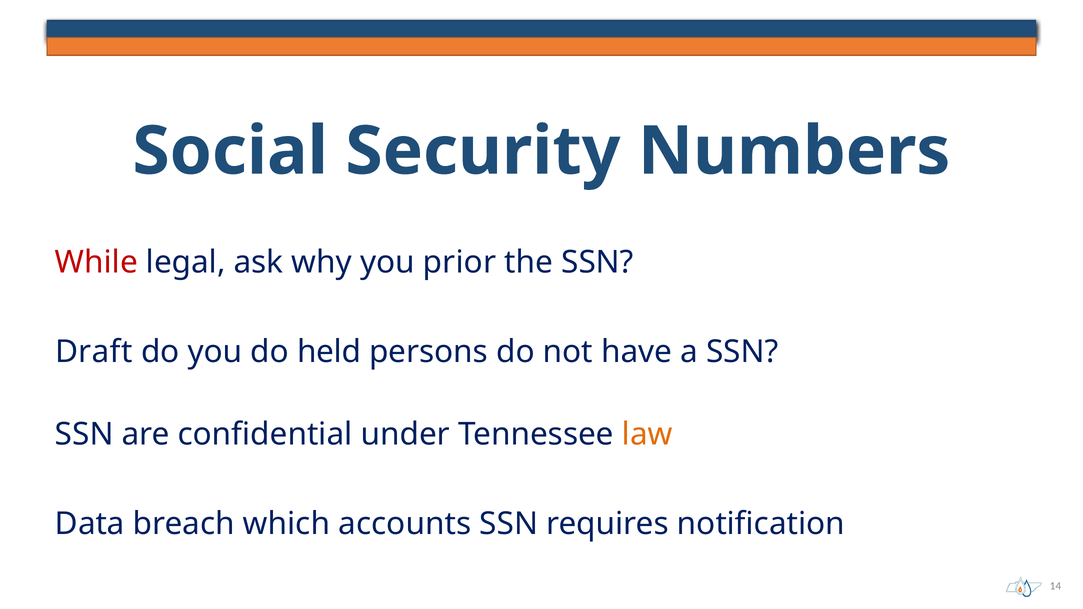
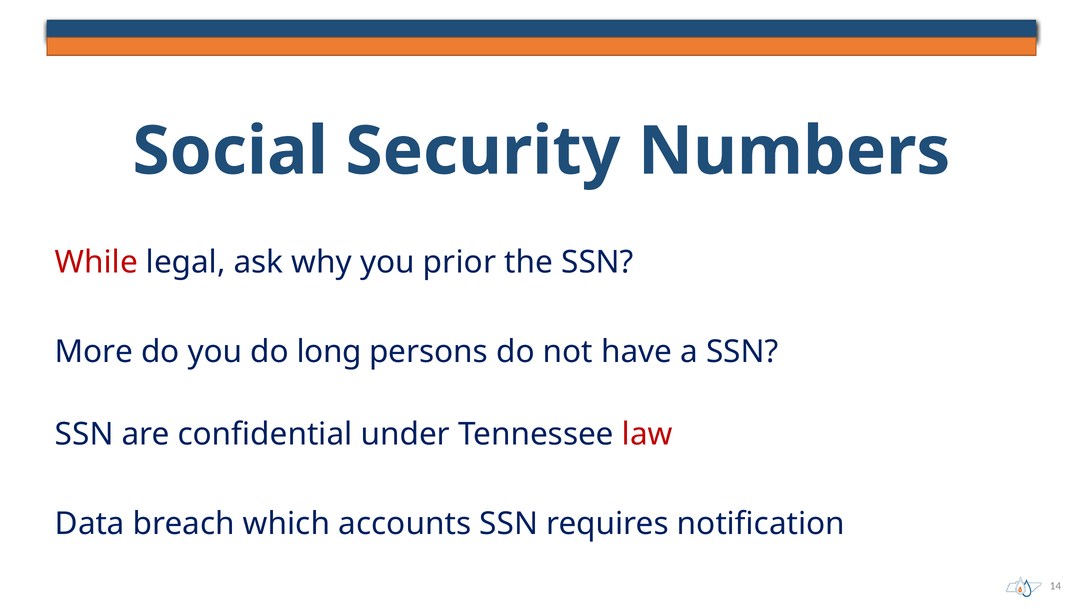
Draft: Draft -> More (94, 352)
held: held -> long (329, 352)
law colour: orange -> red (647, 435)
